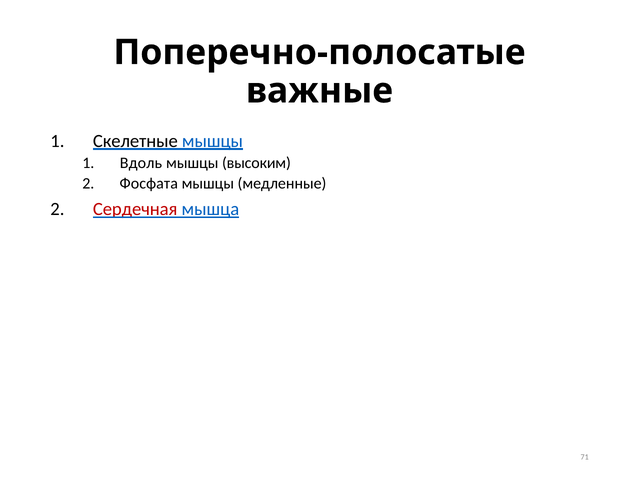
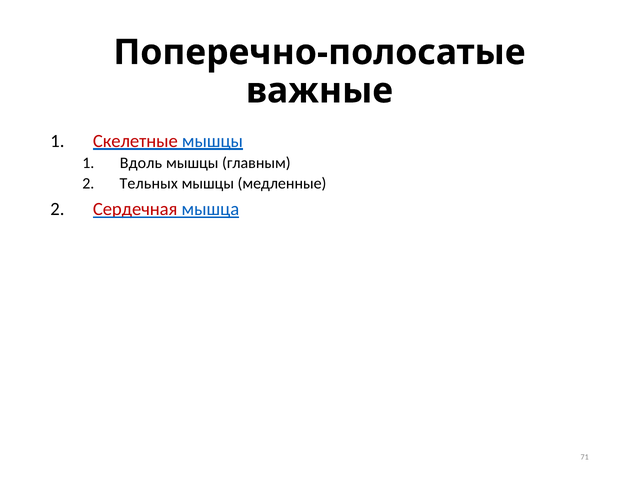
Скелетные colour: black -> red (135, 141)
высоким: высоким -> главным (256, 163)
Фосфата: Фосфата -> Тельных (149, 184)
